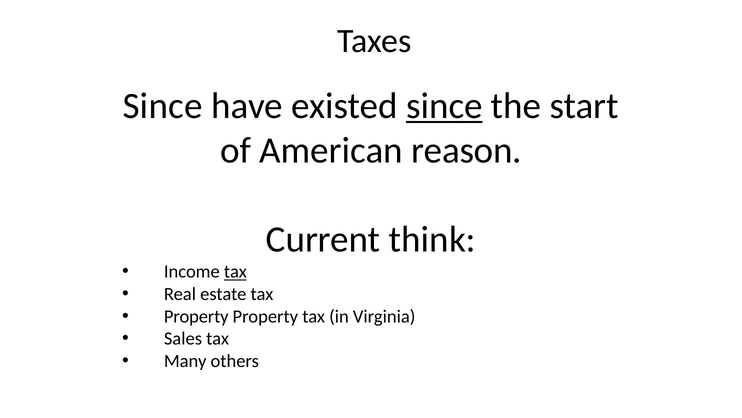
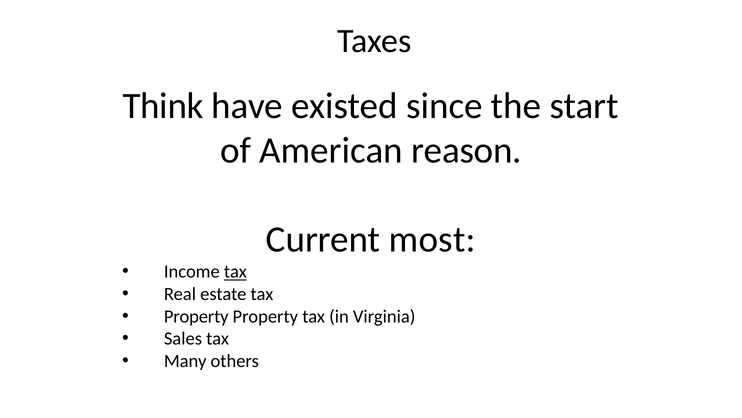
Since: Since -> Think (163, 106)
since underline: present -> none (444, 106)
think: think -> most (432, 239)
